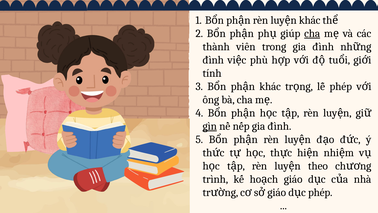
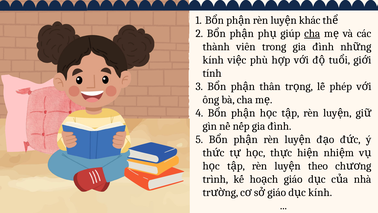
đình: đình -> kính (213, 60)
khác: khác -> thân (270, 86)
gìn underline: present -> none (210, 126)
phép: phép -> kính (320, 192)
